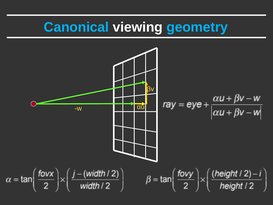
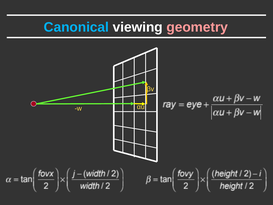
geometry colour: light blue -> pink (197, 27)
